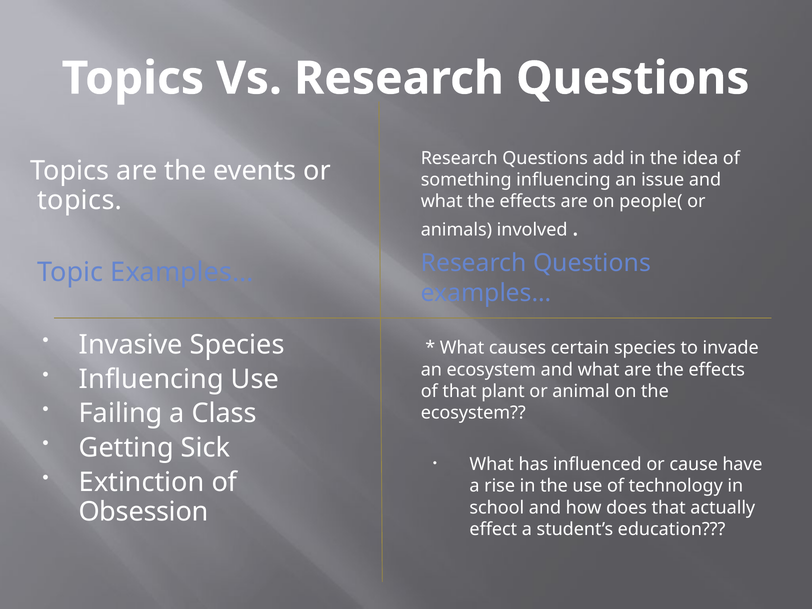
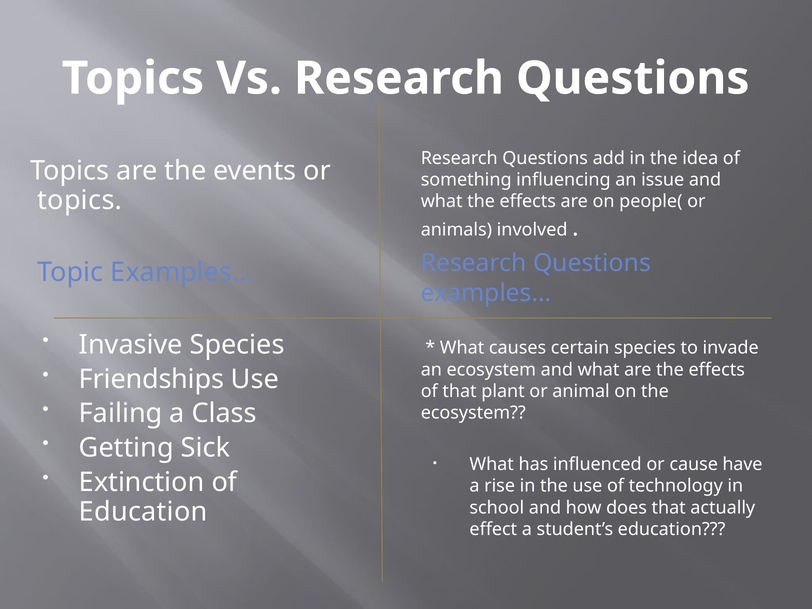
Influencing: Influencing -> Friendships (152, 379)
Obsession: Obsession -> Education (143, 512)
